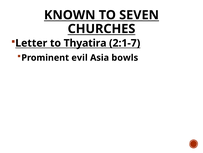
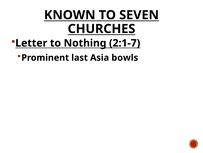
Thyatira: Thyatira -> Nothing (85, 43)
evil: evil -> last (80, 57)
